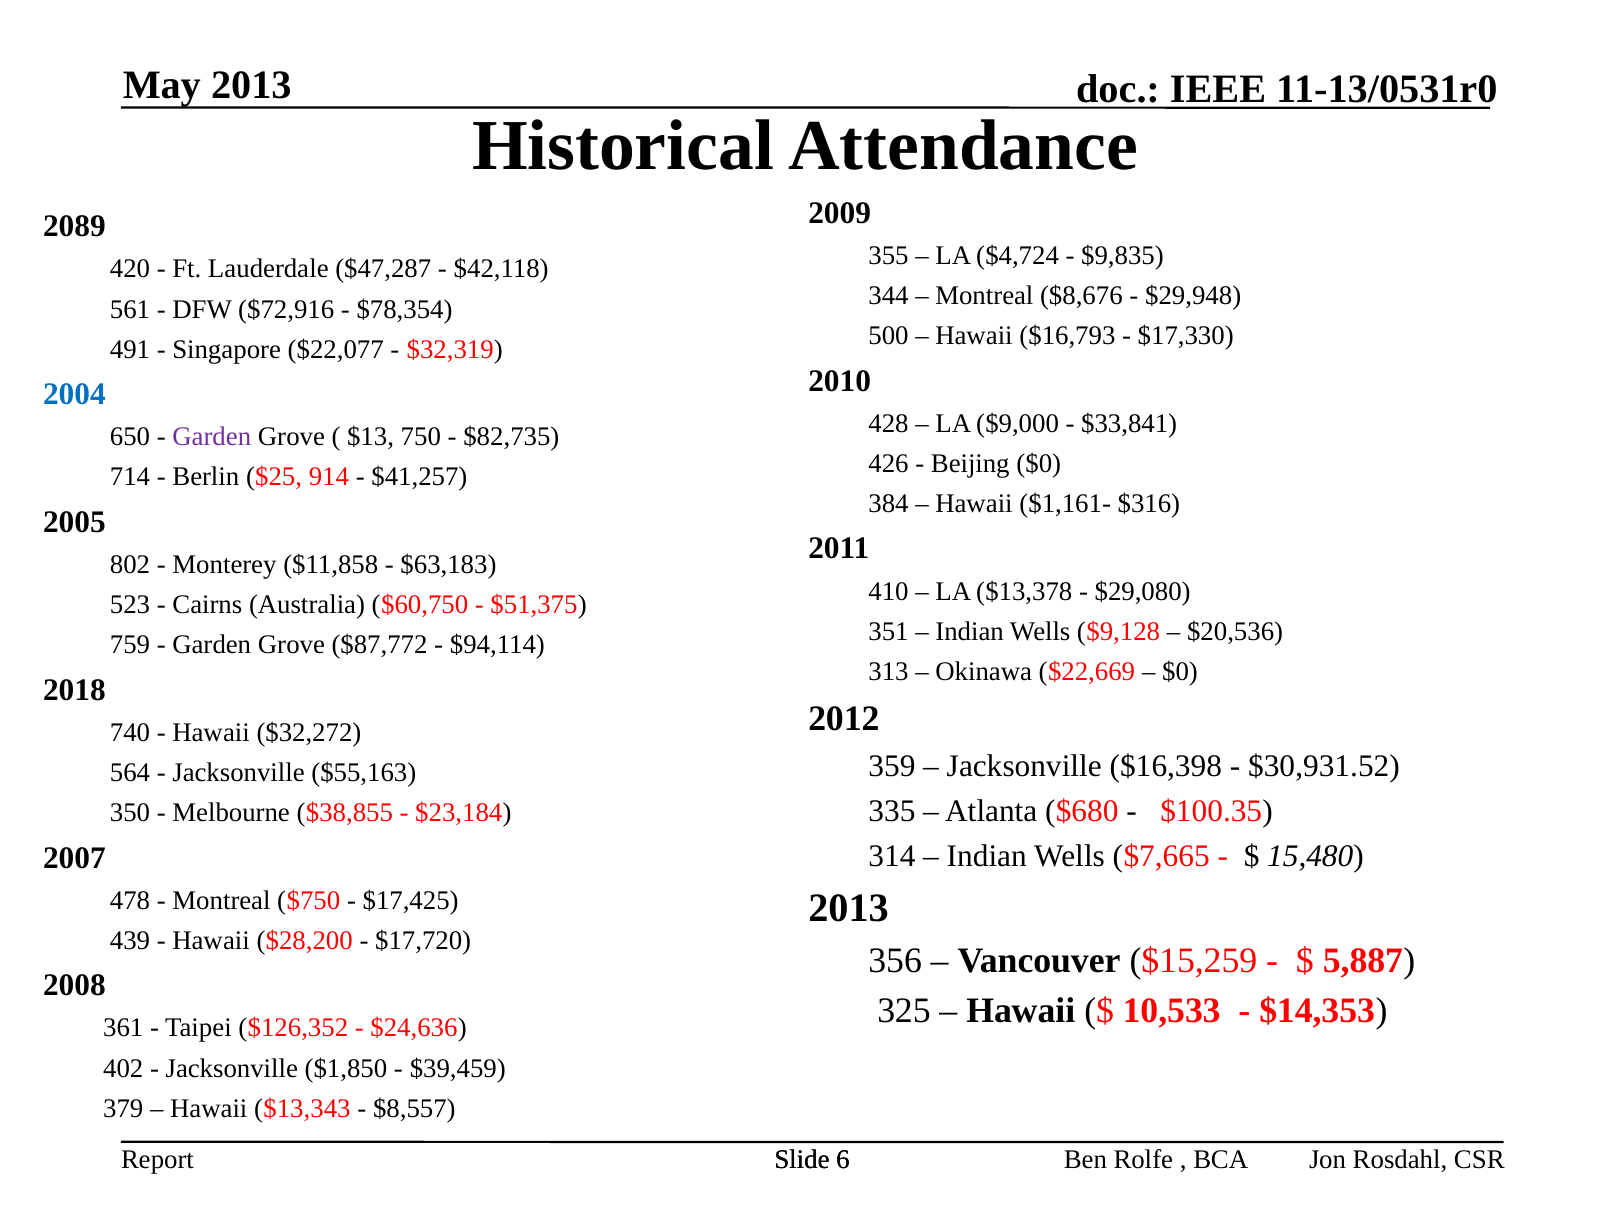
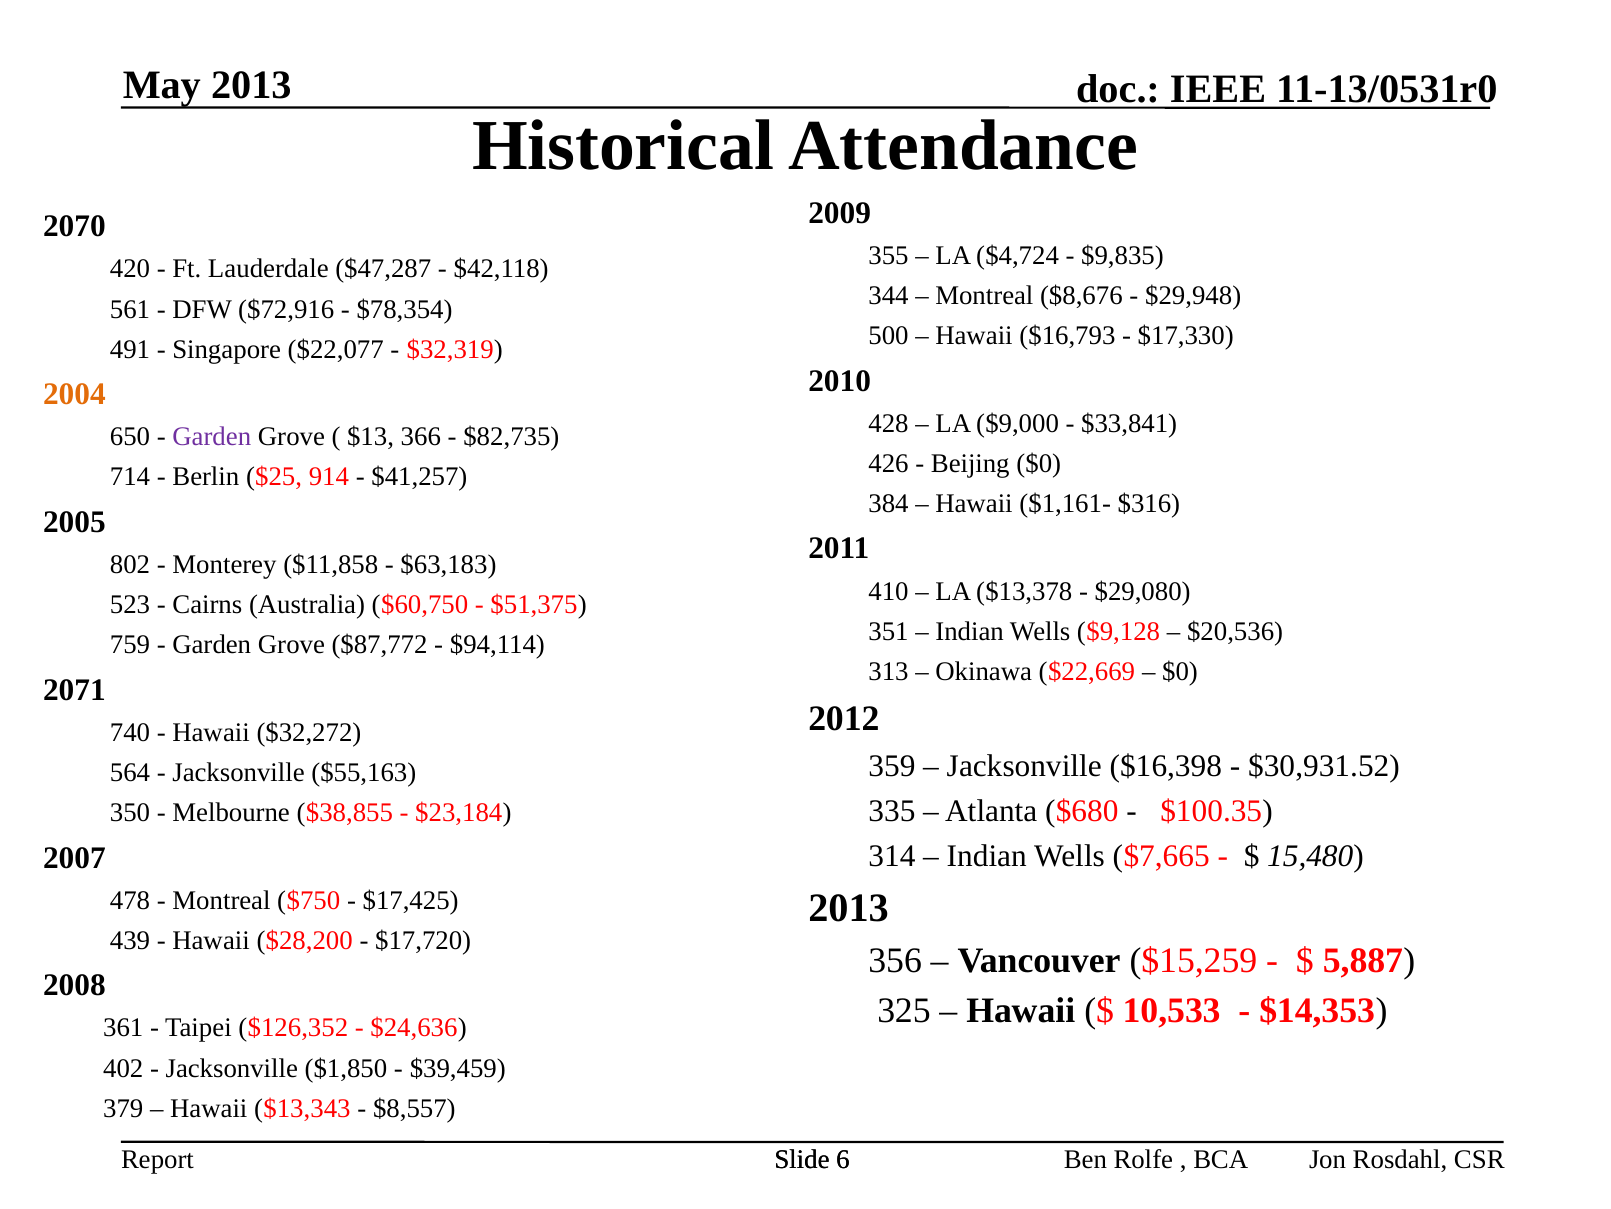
2089: 2089 -> 2070 (74, 226)
2004 colour: blue -> orange (74, 394)
750: 750 -> 366 (421, 437)
2018: 2018 -> 2071 (74, 689)
